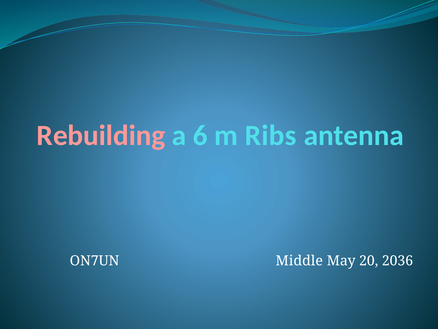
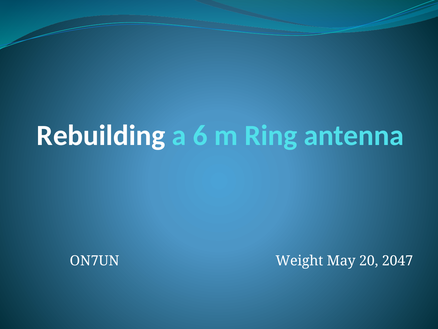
Rebuilding colour: pink -> white (101, 135)
Ribs: Ribs -> Ring (271, 135)
Middle: Middle -> Weight (299, 260)
2036: 2036 -> 2047 (397, 260)
